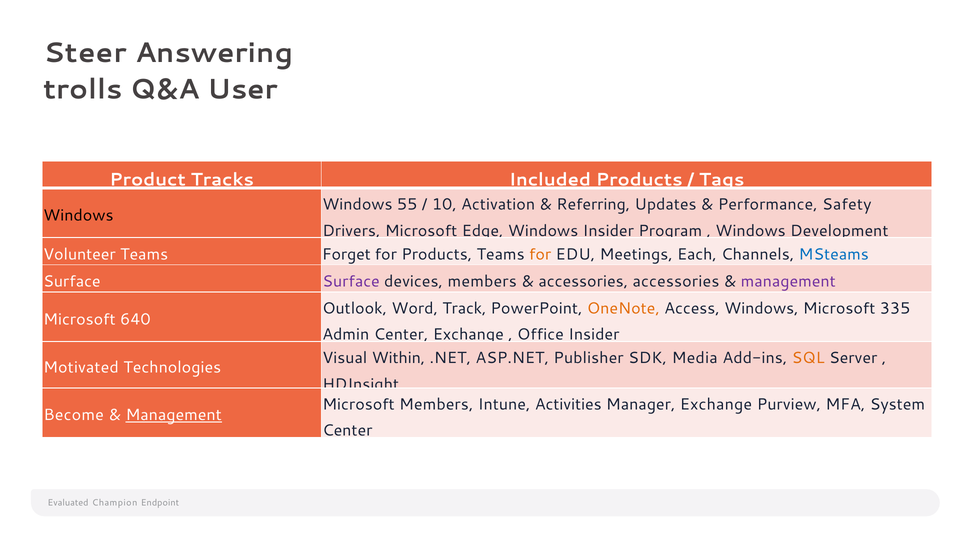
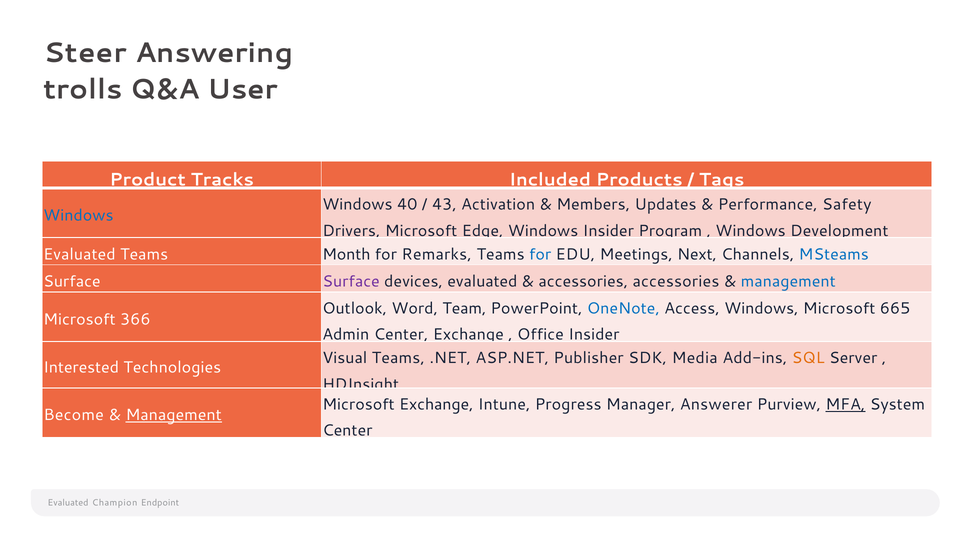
55: 55 -> 40 (407, 205)
10: 10 -> 43 (444, 205)
Referring: Referring -> Members (593, 205)
Windows colour: black -> blue (78, 216)
Volunteer: Volunteer -> Evaluated (79, 254)
Forget: Forget -> Month (346, 254)
for Products: Products -> Remarks (437, 254)
for colour: orange -> blue (540, 254)
Each: Each -> Next (697, 254)
devices members: members -> evaluated (482, 282)
management colour: purple -> blue (788, 282)
Track: Track -> Team (464, 309)
OneNote colour: orange -> blue (623, 309)
335: 335 -> 665 (895, 309)
640: 640 -> 366 (135, 320)
Visual Within: Within -> Teams (398, 358)
Motivated: Motivated -> Interested (81, 368)
Microsoft Members: Members -> Exchange (436, 405)
Activities: Activities -> Progress (568, 405)
Manager Exchange: Exchange -> Answerer (716, 405)
MFA underline: none -> present (845, 405)
